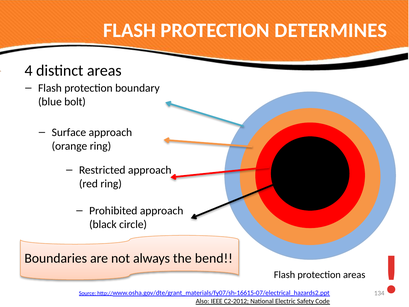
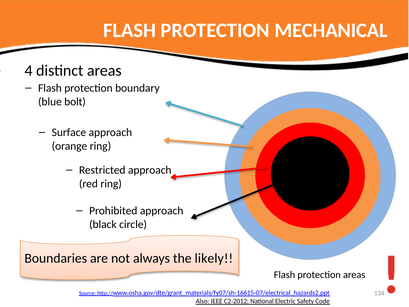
DETERMINES: DETERMINES -> MECHANICAL (331, 30)
bend: bend -> likely (214, 258)
